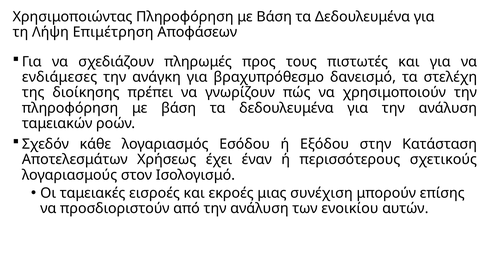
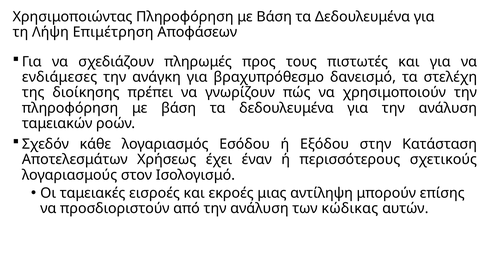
συνέχιση: συνέχιση -> αντίληψη (322, 193)
ενοικίου: ενοικίου -> κώδικας (350, 209)
